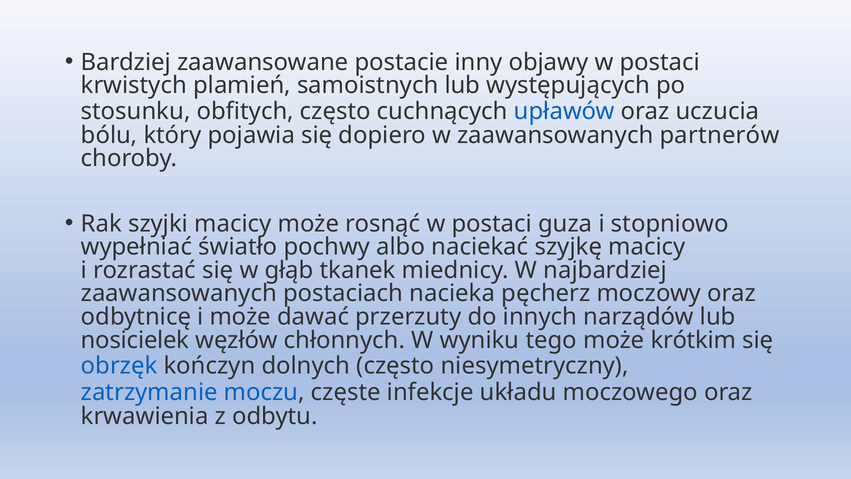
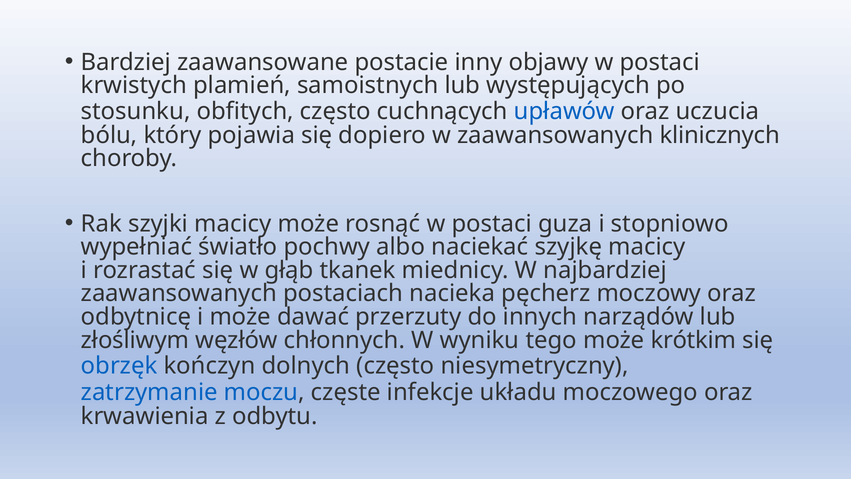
partnerów: partnerów -> klinicznych (720, 135)
nosicielek: nosicielek -> złośliwym (135, 340)
